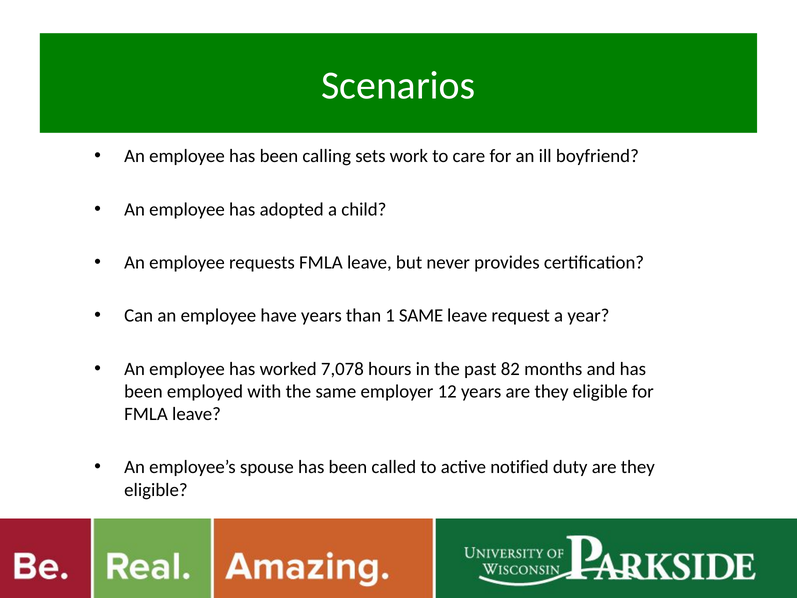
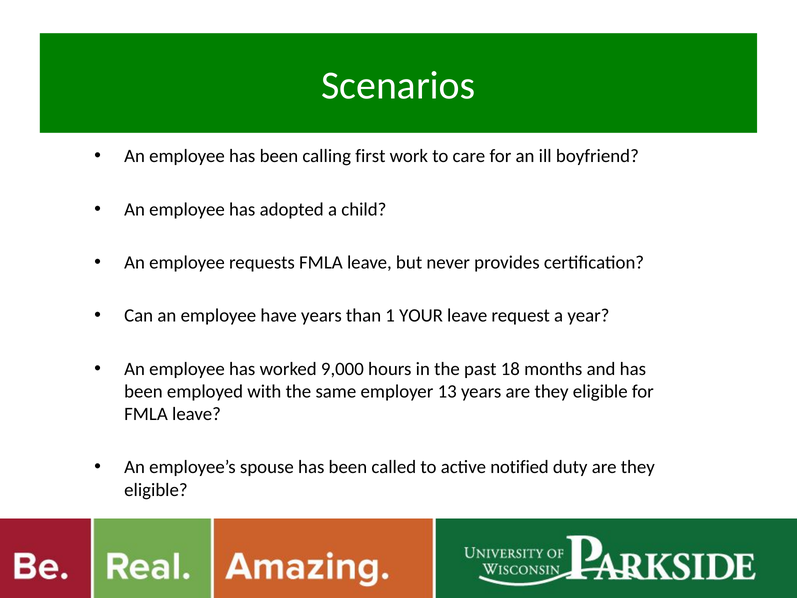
sets: sets -> first (370, 156)
1 SAME: SAME -> YOUR (421, 316)
7,078: 7,078 -> 9,000 (342, 369)
82: 82 -> 18 (510, 369)
12: 12 -> 13 (447, 391)
